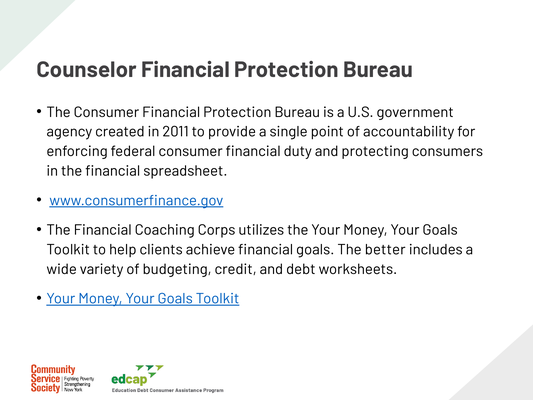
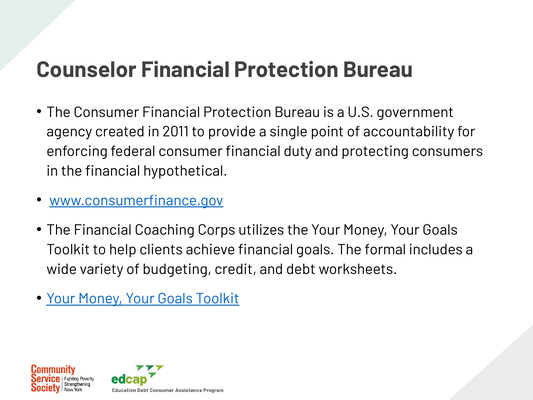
spreadsheet: spreadsheet -> hypothetical (185, 171)
better: better -> formal (385, 249)
